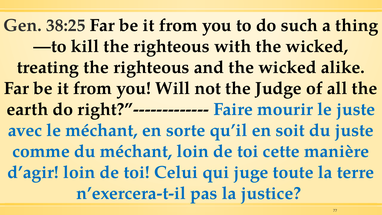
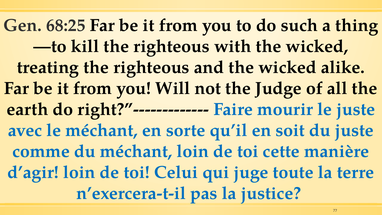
38:25: 38:25 -> 68:25 (66, 25)
